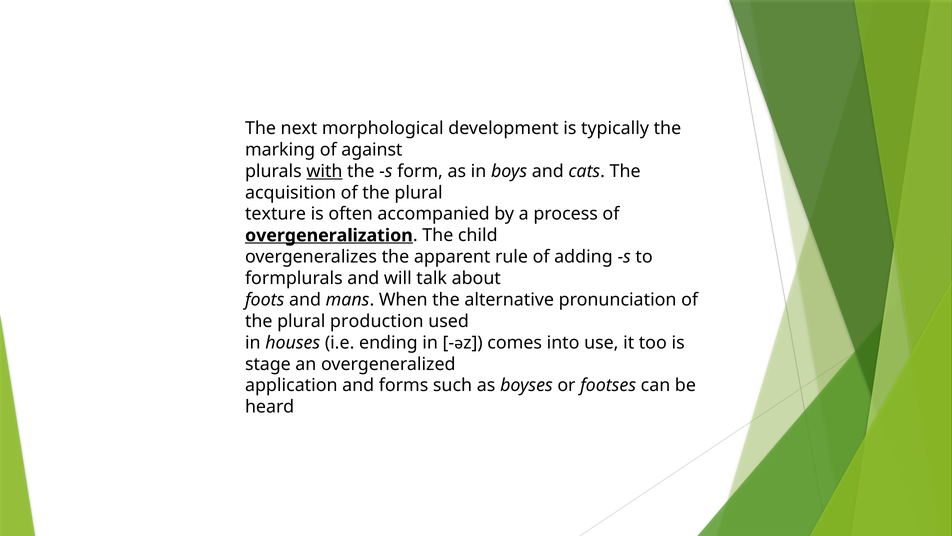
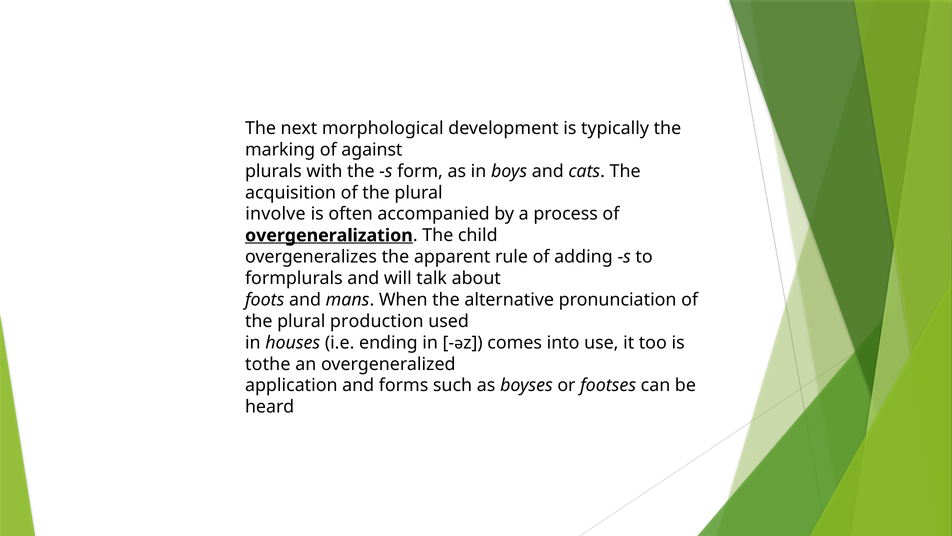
with underline: present -> none (324, 171)
texture: texture -> involve (275, 214)
stage: stage -> tothe (268, 364)
